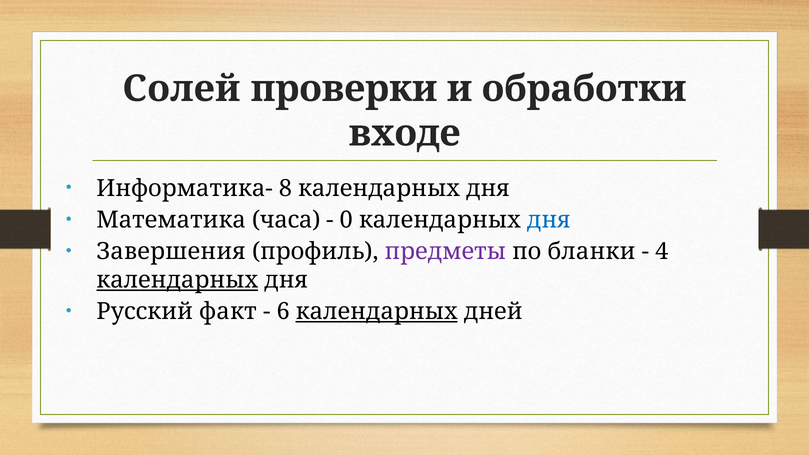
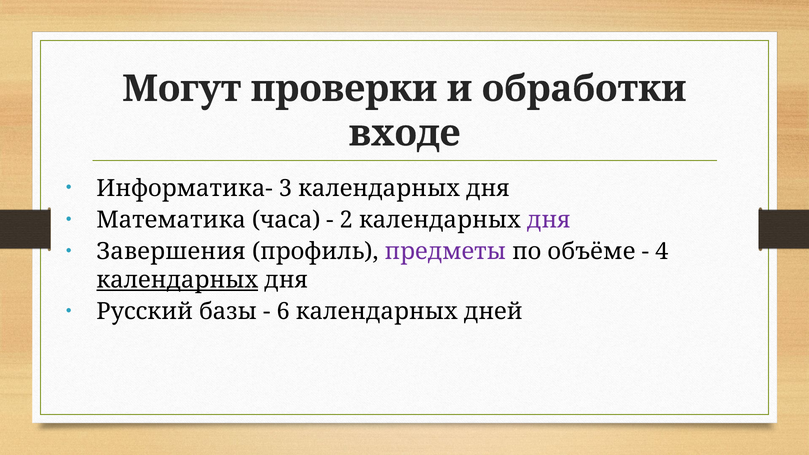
Солей: Солей -> Могут (182, 89)
8: 8 -> 3 (285, 188)
0: 0 -> 2 (346, 220)
дня colour: blue -> purple (549, 220)
бланки: бланки -> объёме (591, 252)
факт: факт -> базы (228, 312)
календарных underline: present -> none (377, 312)
